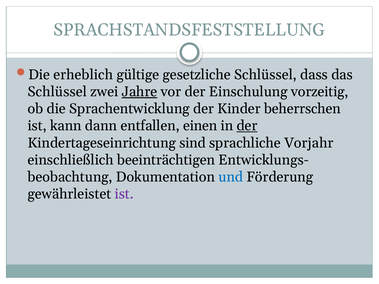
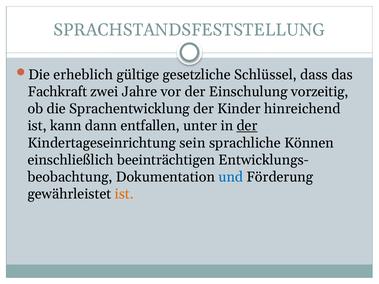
Schlüssel: Schlüssel -> Fachkraft (57, 92)
Jahre underline: present -> none (139, 92)
beherrschen: beherrschen -> hinreichend (302, 109)
einen: einen -> unter (200, 126)
sind: sind -> sein (192, 143)
Vorjahr: Vorjahr -> Können (309, 143)
ist colour: purple -> orange (124, 194)
